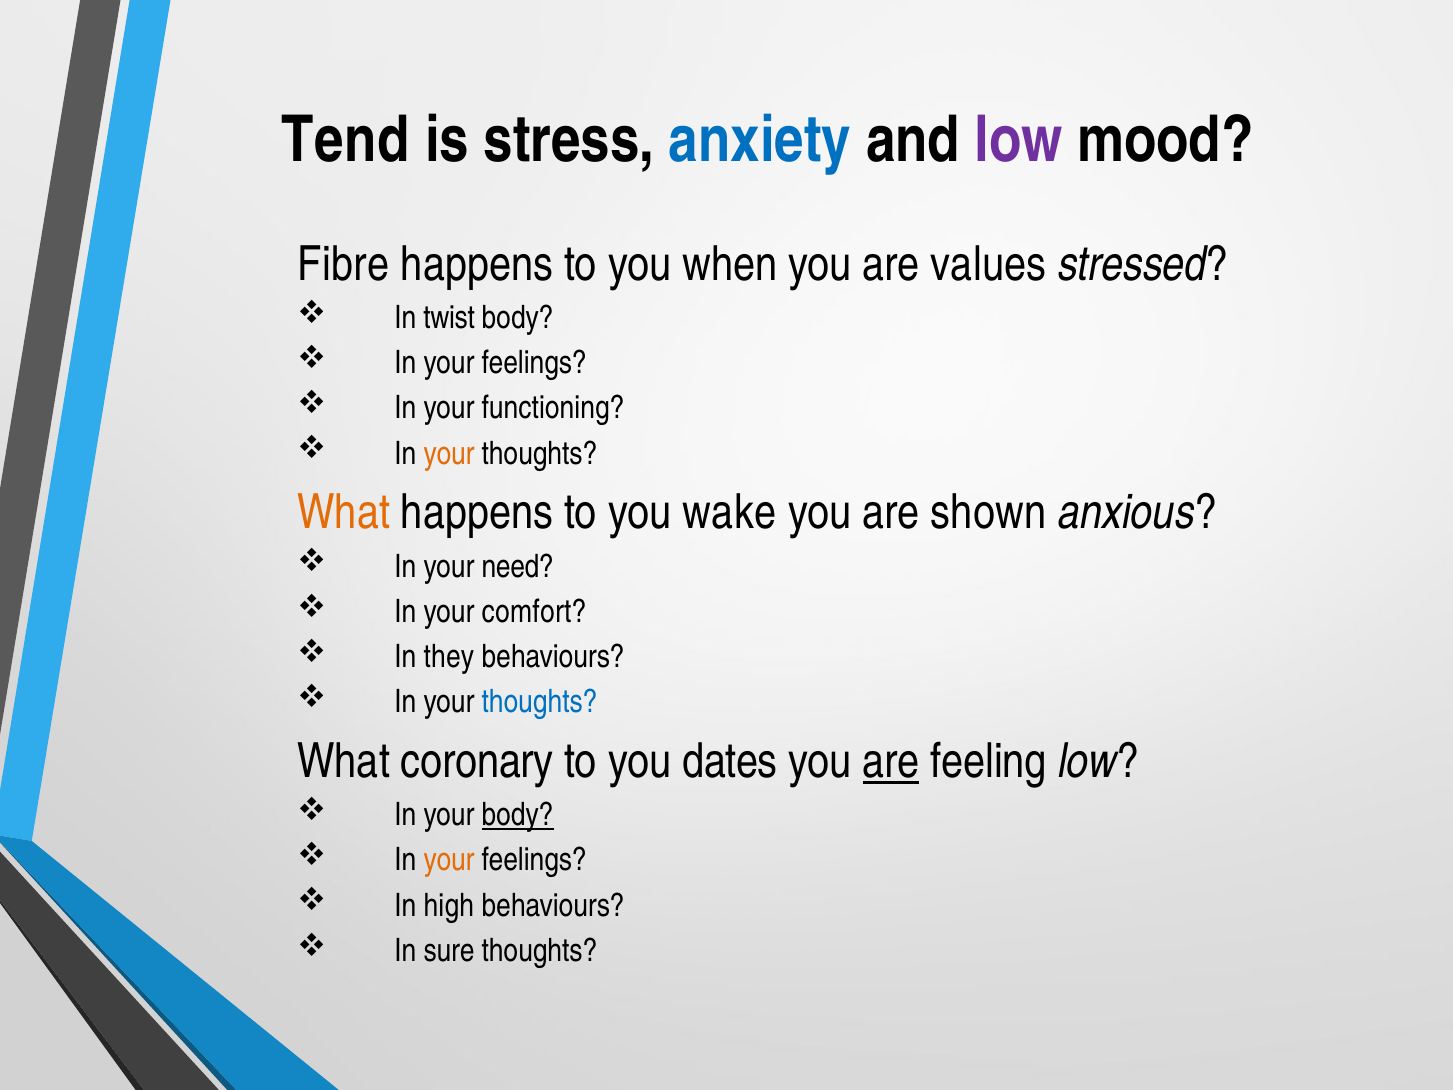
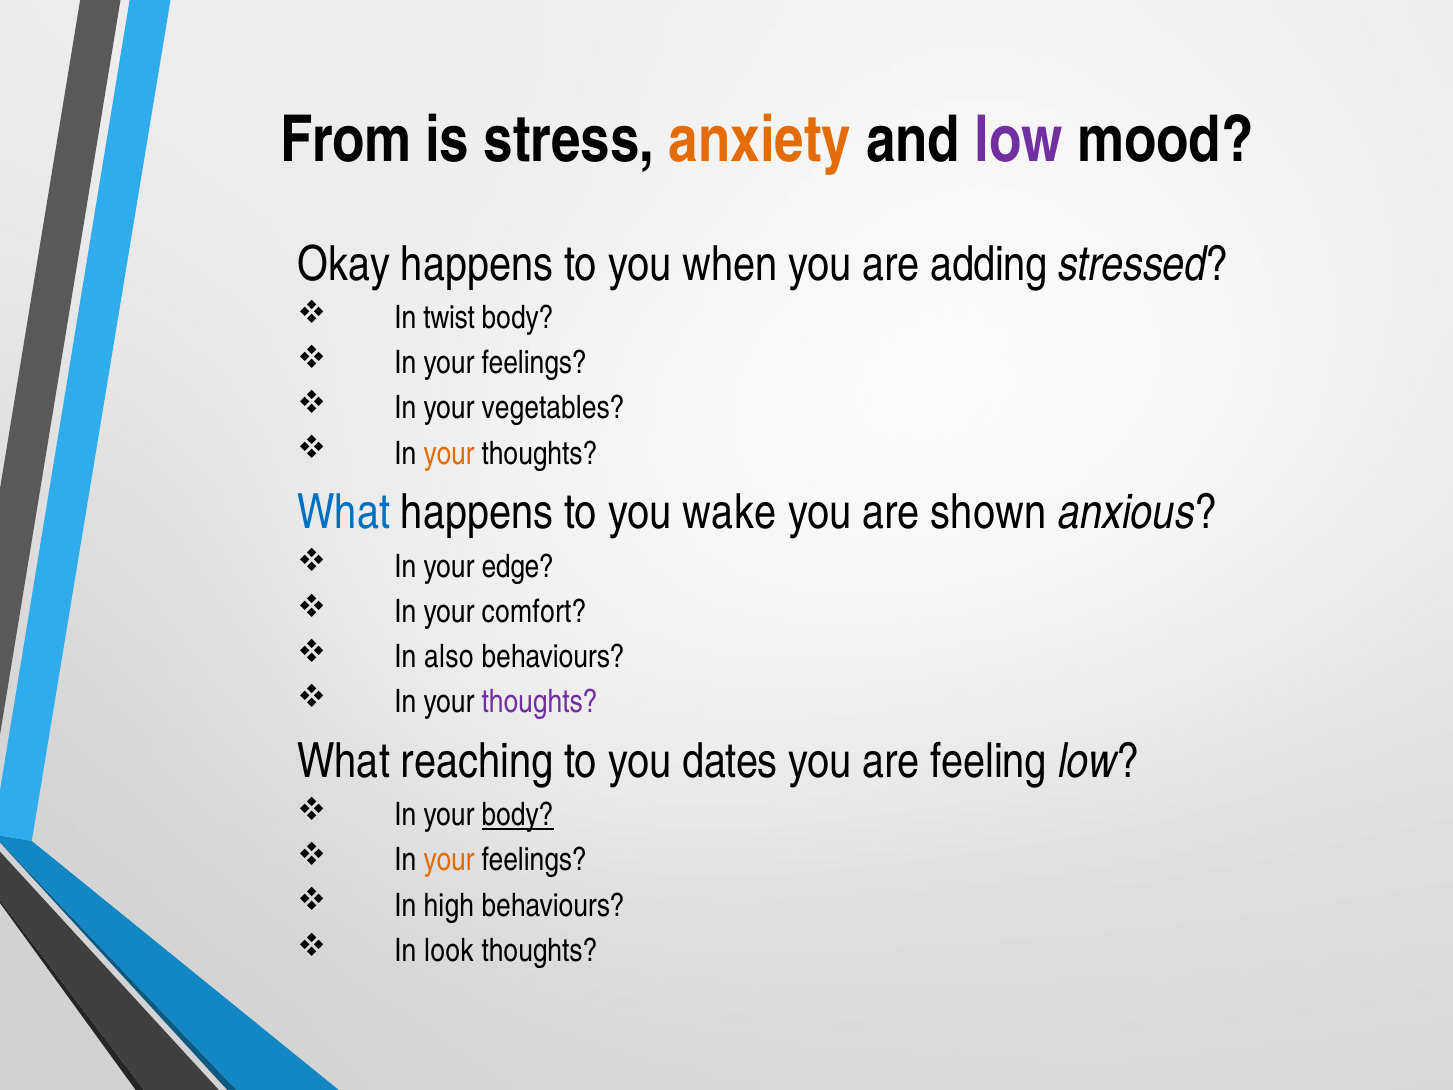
Tend: Tend -> From (346, 140)
anxiety colour: blue -> orange (760, 140)
Fibre: Fibre -> Okay (344, 264)
values: values -> adding (989, 264)
functioning: functioning -> vegetables (553, 408)
What colour: orange -> blue (344, 513)
need: need -> edge (518, 566)
they: they -> also (449, 657)
thoughts colour: blue -> purple (540, 702)
coronary: coronary -> reaching (477, 761)
are underline: present -> none (891, 761)
sure: sure -> look (449, 950)
